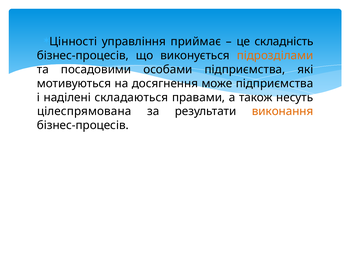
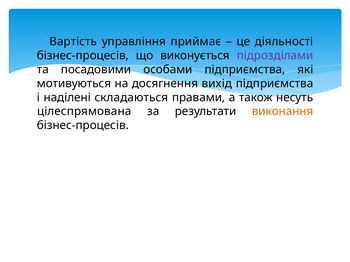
Цінності: Цінності -> Вартість (73, 42)
складність: складність -> діяльності (284, 42)
підрозділами colour: orange -> purple (275, 56)
може: може -> вихід (217, 84)
